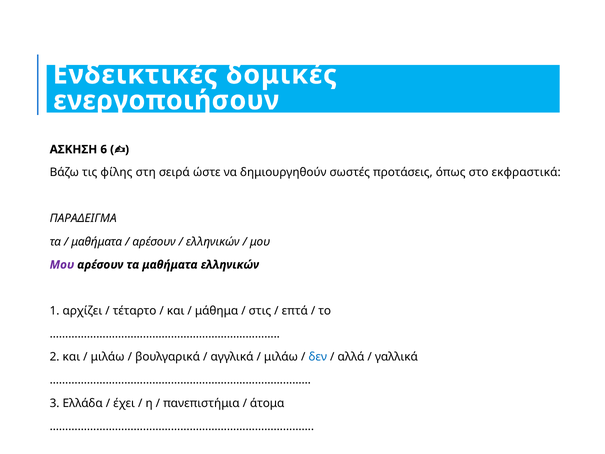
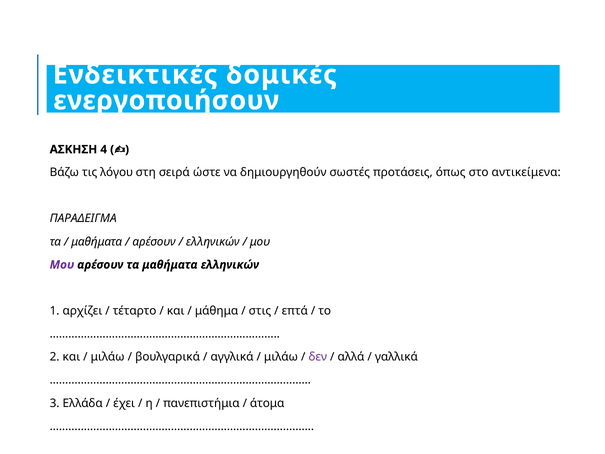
6: 6 -> 4 (104, 149)
φίλης: φίλης -> λόγου (117, 172)
εκφραστικά: εκφραστικά -> αντικείμενα (526, 172)
δεν colour: blue -> purple (318, 357)
